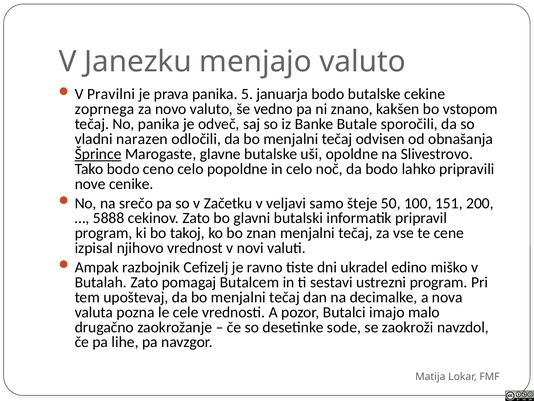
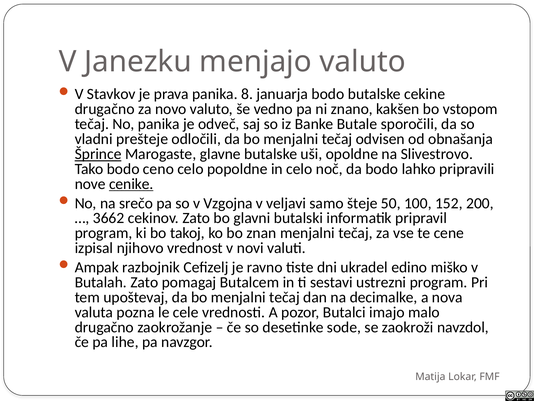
Pravilni: Pravilni -> Stavkov (111, 94)
5: 5 -> 8 (247, 94)
zoprnega: zoprnega -> drugačno (105, 109)
narazen: narazen -> prešteje (142, 139)
cenike underline: none -> present (131, 184)
Začetku: Začetku -> Vzgojna (228, 203)
151: 151 -> 152 (449, 203)
5888: 5888 -> 3662 (109, 218)
